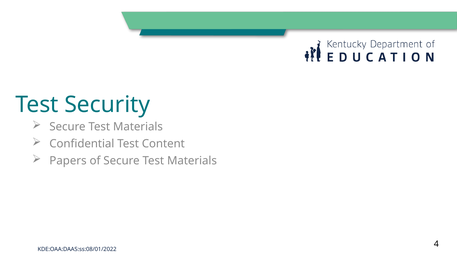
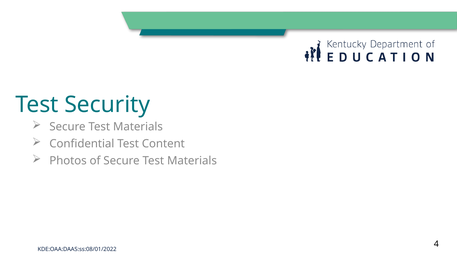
Papers: Papers -> Photos (68, 161)
